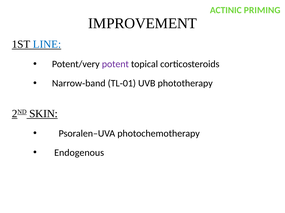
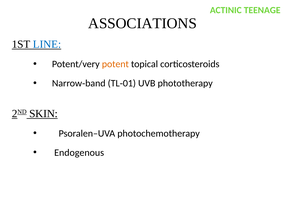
PRIMING: PRIMING -> TEENAGE (262, 10)
IMPROVEMENT: IMPROVEMENT -> ASSOCIATIONS (142, 23)
potent colour: purple -> orange (115, 64)
